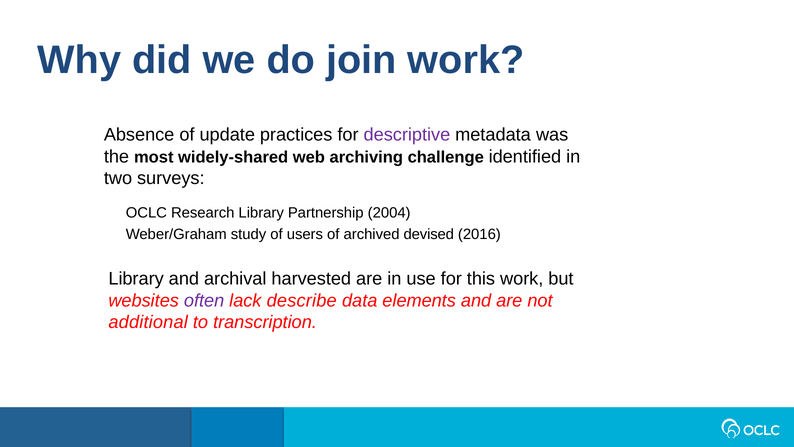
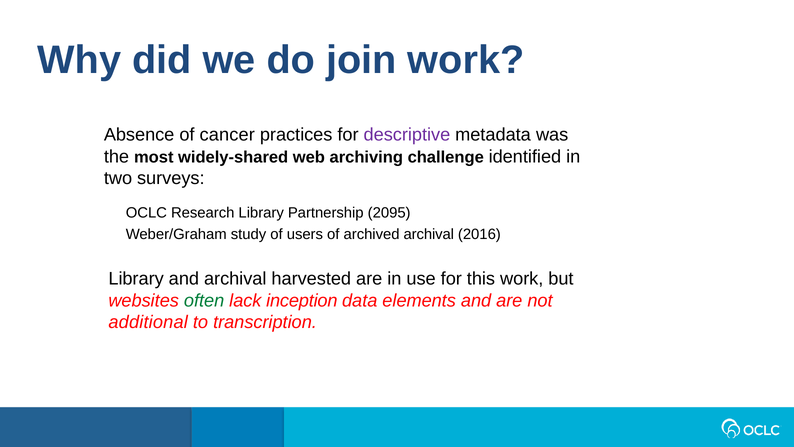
update: update -> cancer (227, 135)
2004: 2004 -> 2095 (389, 213)
archived devised: devised -> archival (429, 234)
often colour: purple -> green (204, 300)
describe: describe -> inception (302, 300)
